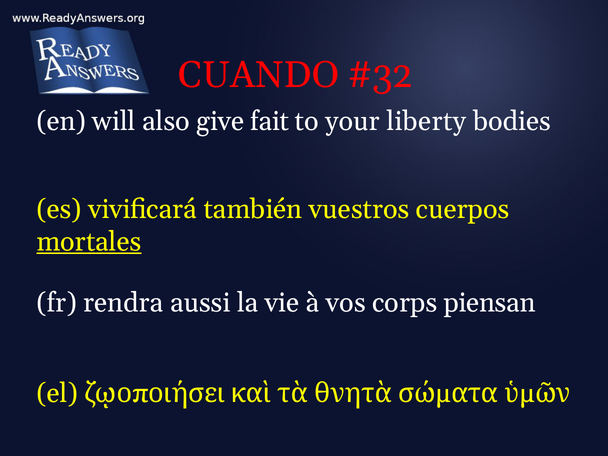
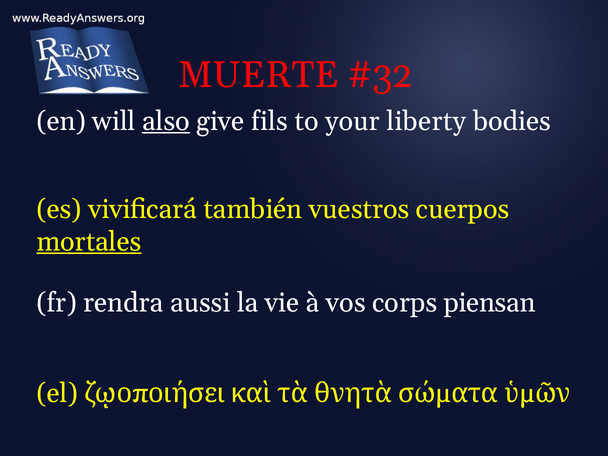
CUANDO: CUANDO -> MUERTE (259, 75)
also underline: none -> present (166, 121)
fait: fait -> fils (270, 121)
